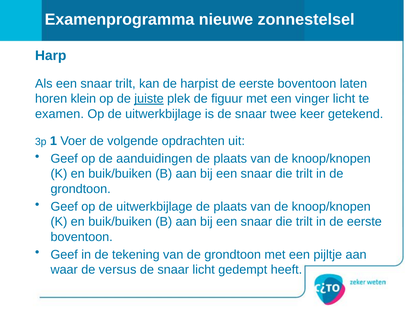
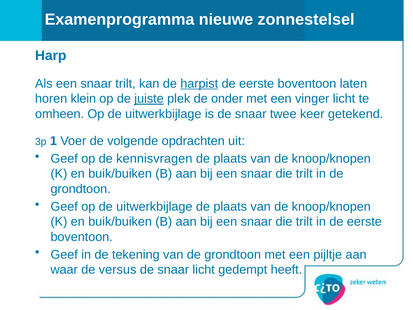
harpist underline: none -> present (199, 83)
figuur: figuur -> onder (227, 99)
examen: examen -> omheen (60, 114)
aanduidingen: aanduidingen -> kennisvragen (154, 158)
